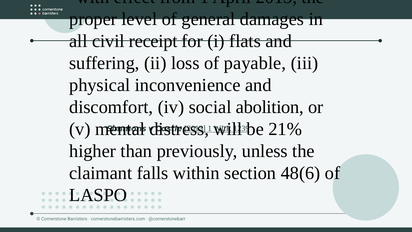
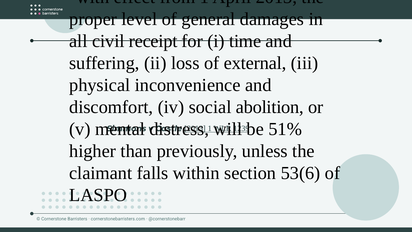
flats: flats -> time (245, 41)
payable: payable -> external (255, 63)
21%: 21% -> 51% (285, 129)
48(6: 48(6 -> 53(6 (301, 173)
